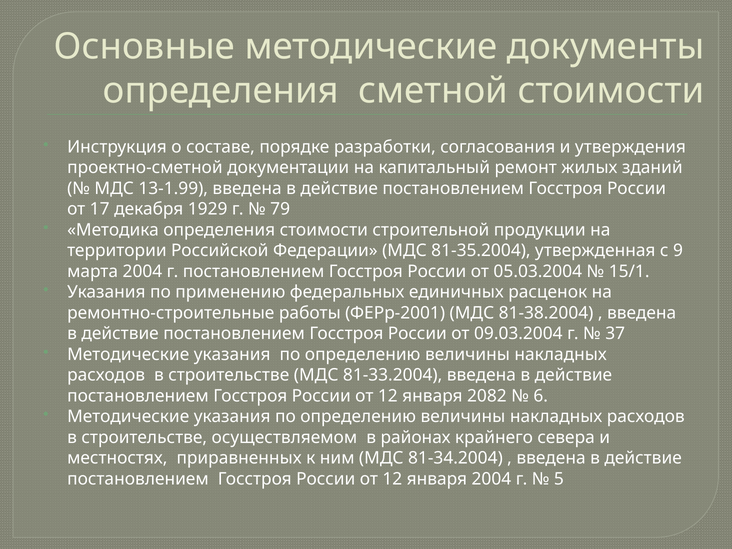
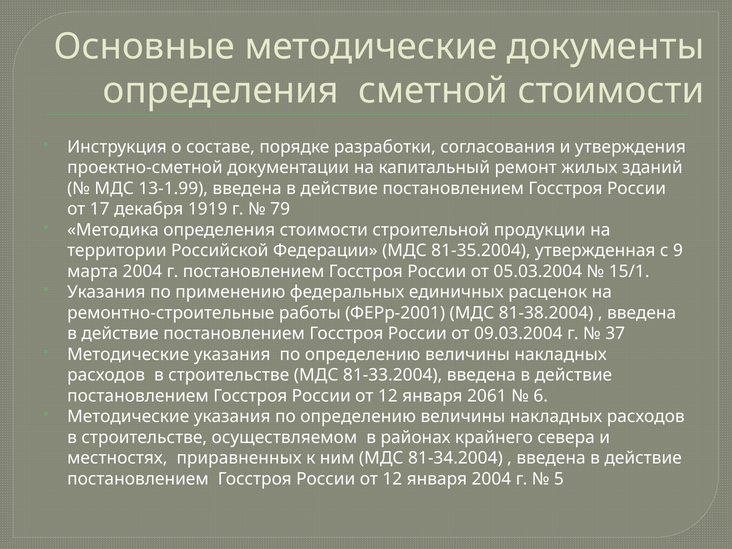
1929: 1929 -> 1919 (208, 209)
2082: 2082 -> 2061 (487, 396)
